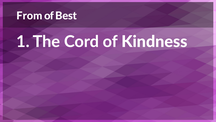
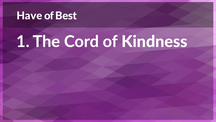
From: From -> Have (29, 16)
